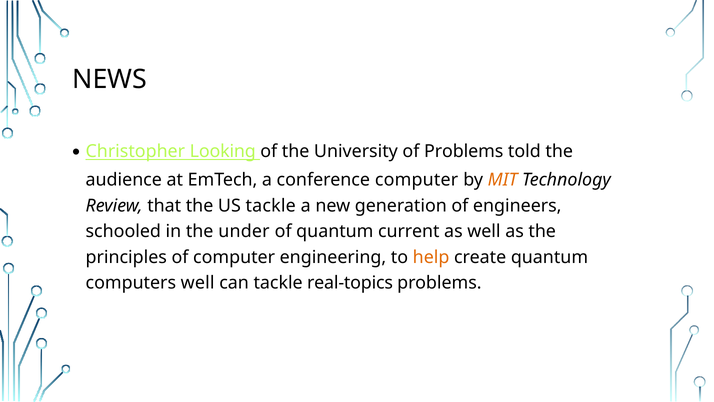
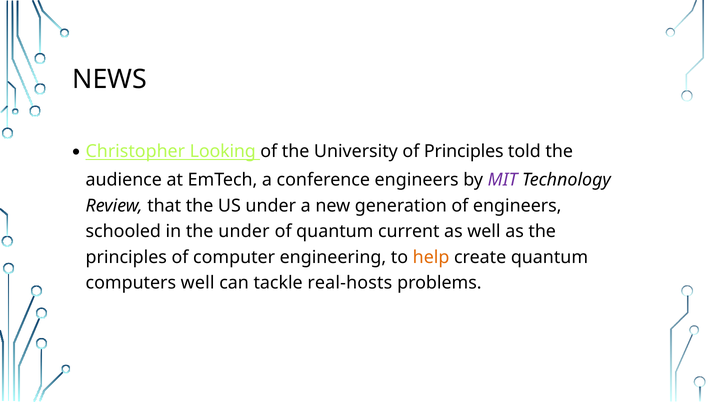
of Problems: Problems -> Principles (464, 151)
conference computer: computer -> engineers (417, 180)
MIT colour: orange -> purple (503, 180)
US tackle: tackle -> under (271, 206)
real-topics: real-topics -> real-hosts (350, 283)
